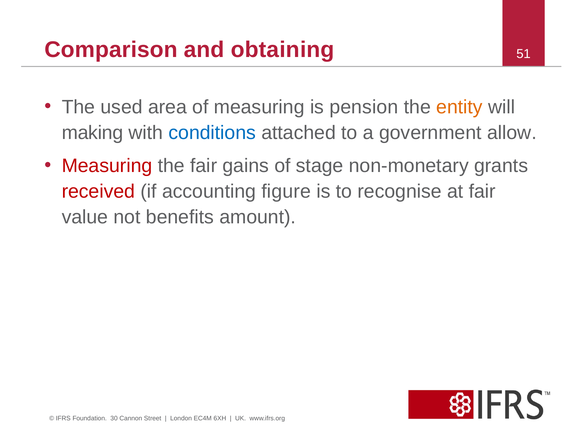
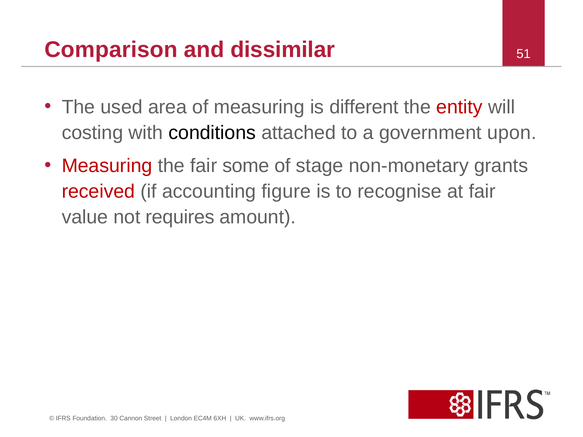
obtaining: obtaining -> dissimilar (283, 50)
pension: pension -> different (364, 107)
entity colour: orange -> red (459, 107)
making: making -> costing (92, 133)
conditions colour: blue -> black (212, 133)
allow: allow -> upon (512, 133)
gains: gains -> some (246, 166)
benefits: benefits -> requires (180, 217)
